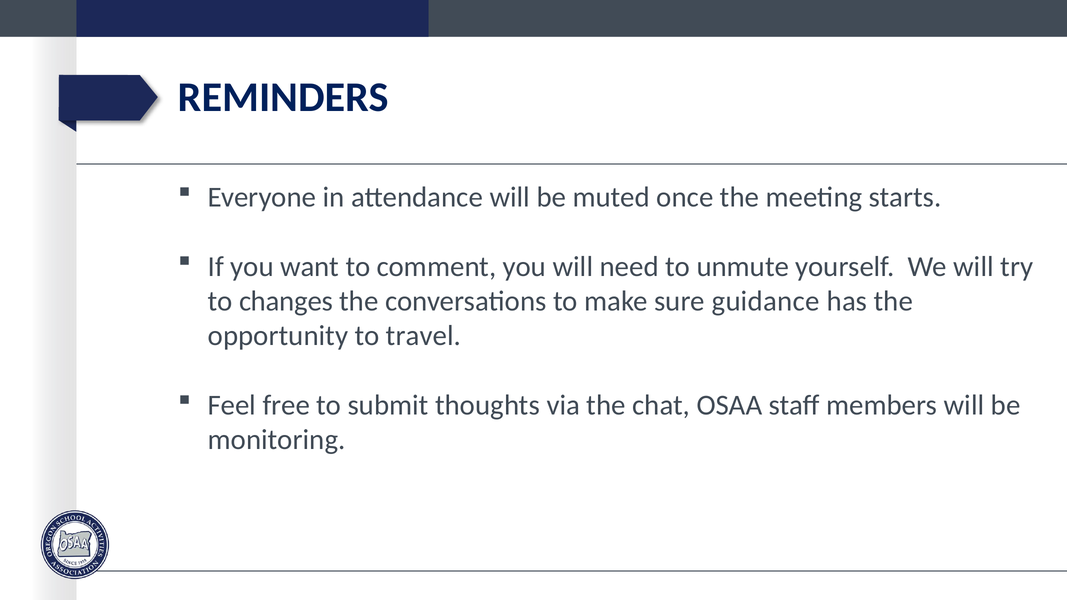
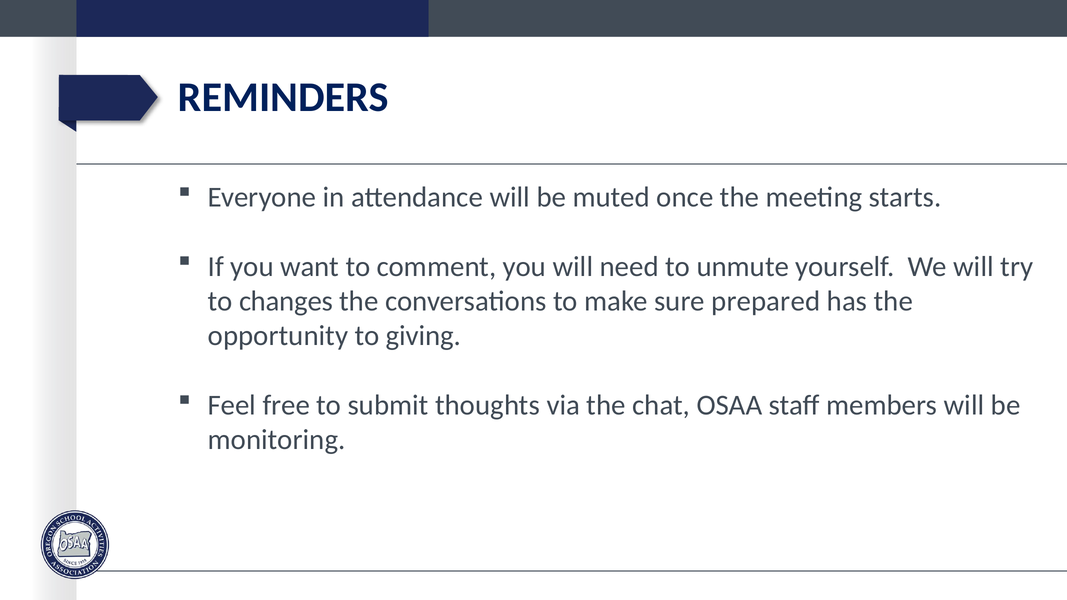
guidance: guidance -> prepared (766, 301)
travel: travel -> giving (424, 336)
